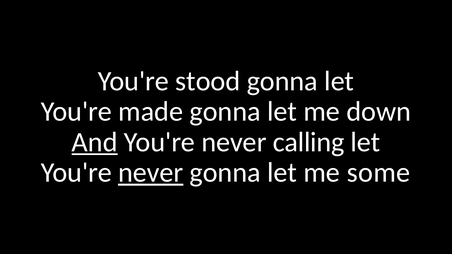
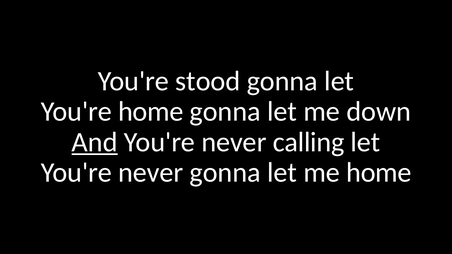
You're made: made -> home (151, 112)
never underline: present -> none (151, 173)
me some: some -> home (379, 173)
